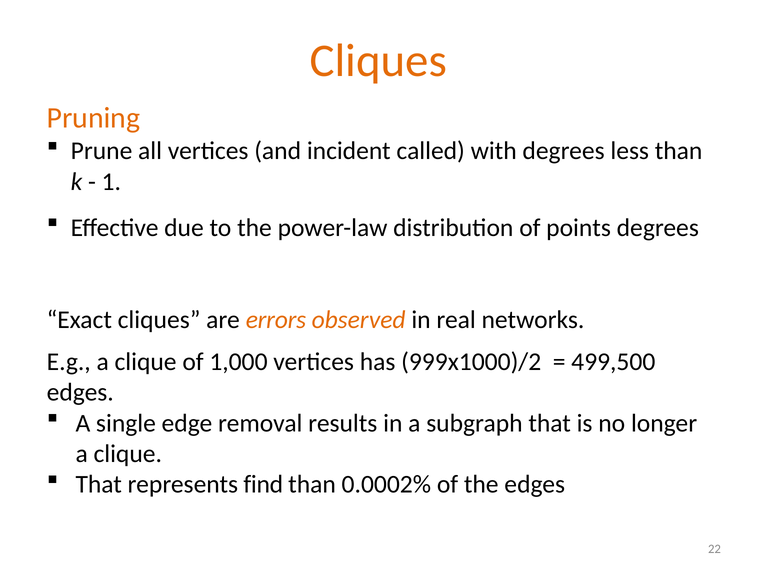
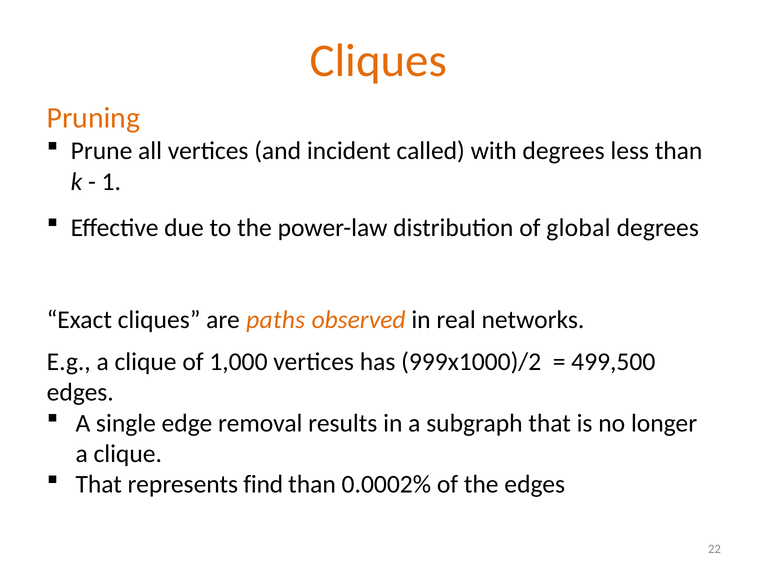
points: points -> global (578, 228)
errors: errors -> paths (276, 320)
